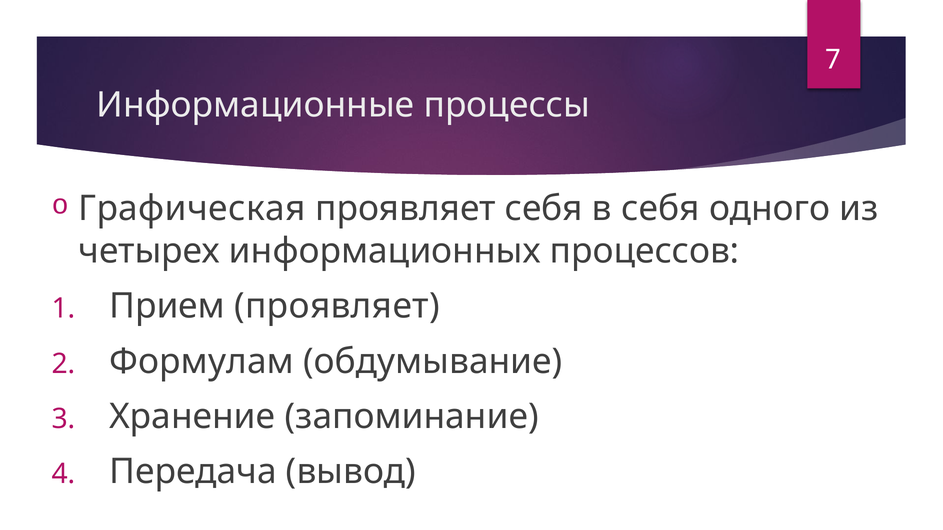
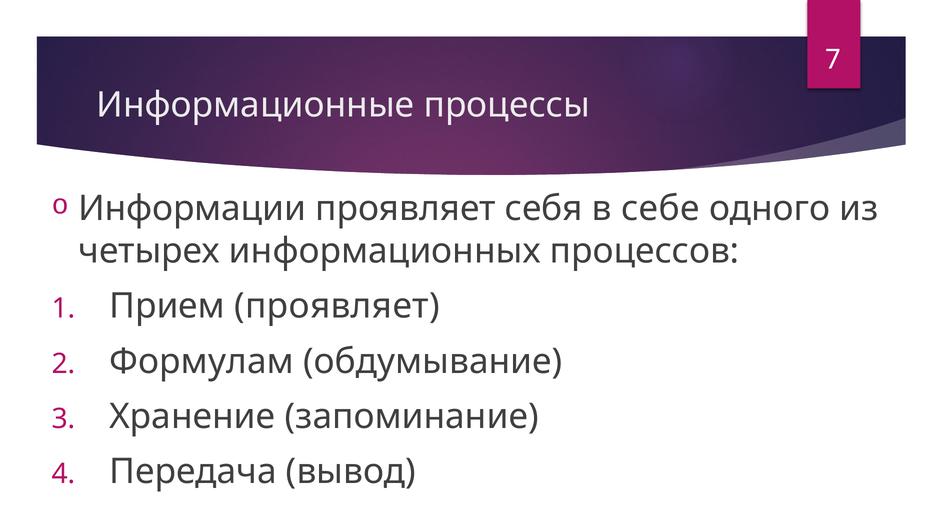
Графическая: Графическая -> Информации (192, 209)
в себя: себя -> себе (660, 209)
